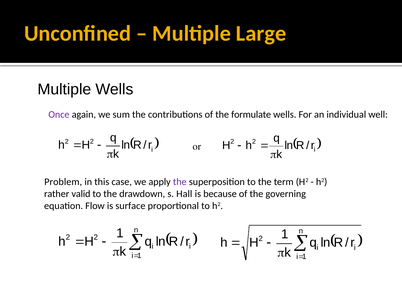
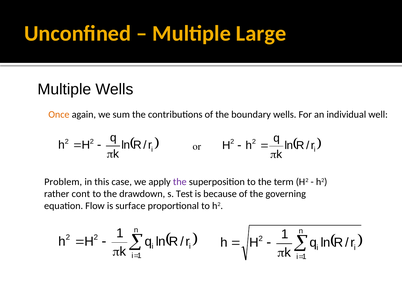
Once colour: purple -> orange (59, 115)
formulate: formulate -> boundary (251, 115)
valid: valid -> cont (81, 194)
Hall: Hall -> Test (184, 194)
